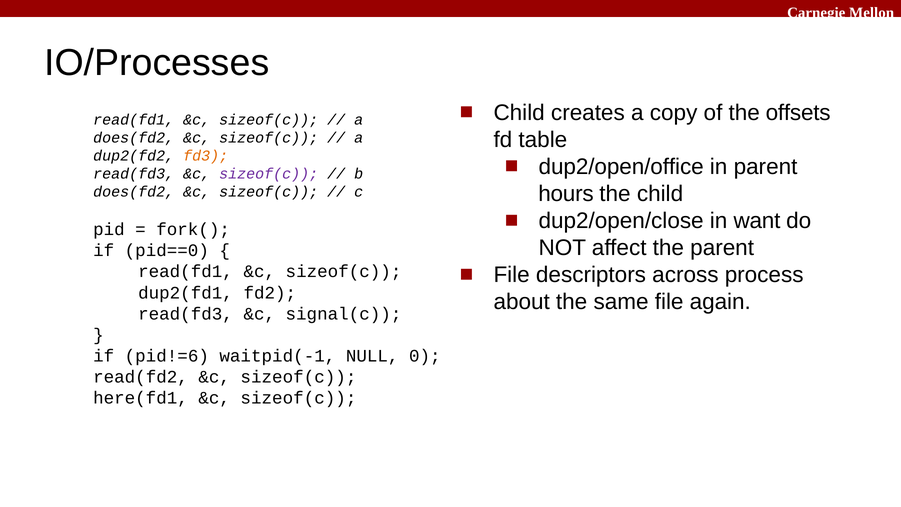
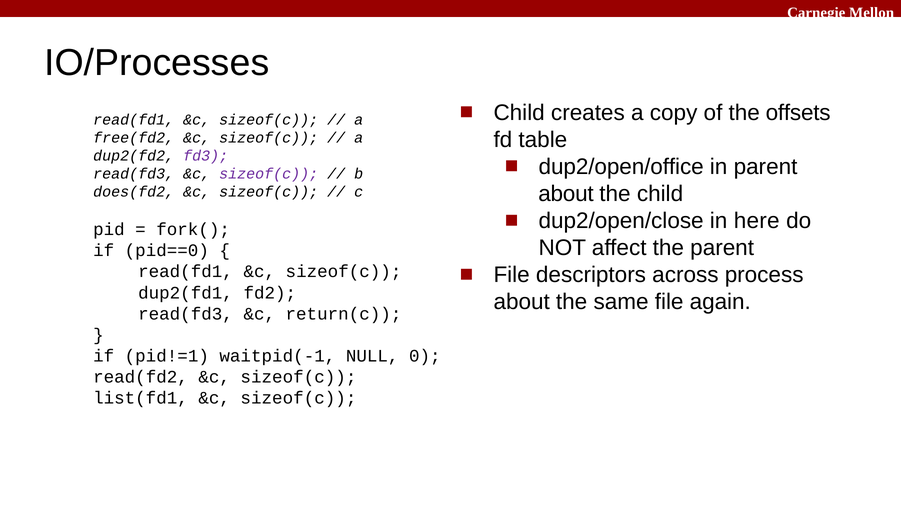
does(fd2: does(fd2 -> free(fd2 (134, 138)
fd3 colour: orange -> purple (206, 156)
hours: hours -> about (566, 194)
want: want -> here (757, 221)
signal(c: signal(c -> return(c (343, 314)
pid!=6: pid!=6 -> pid!=1 (167, 356)
here(fd1: here(fd1 -> list(fd1 (140, 398)
